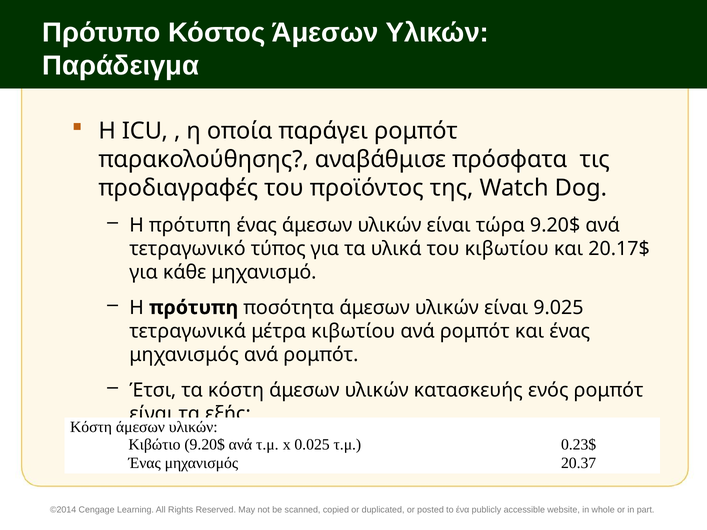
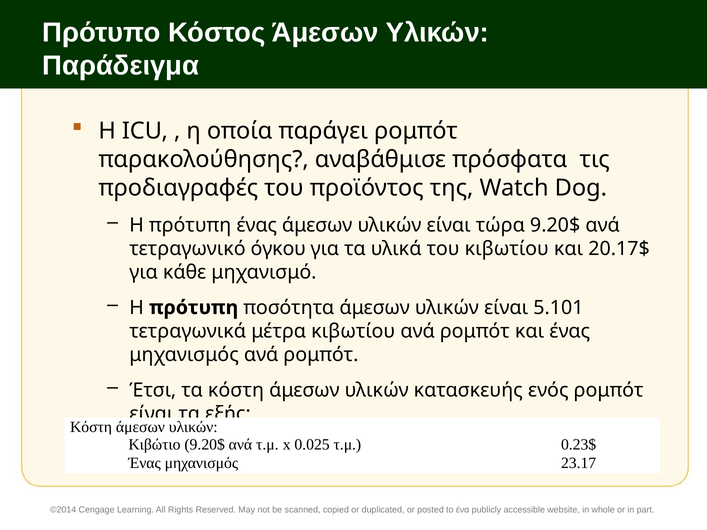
τύπος: τύπος -> όγκου (278, 249)
9.025: 9.025 -> 5.101 (558, 308)
20.37: 20.37 -> 23.17 (579, 463)
